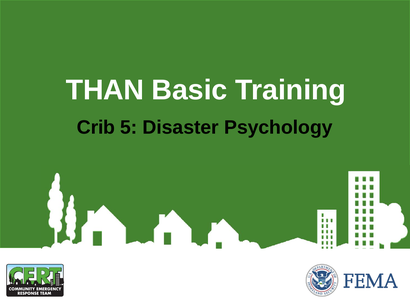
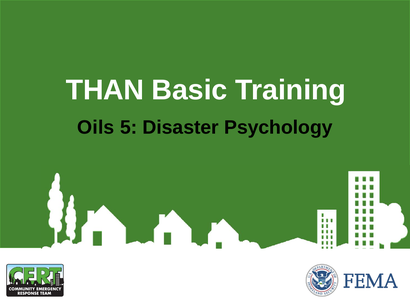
Crib: Crib -> Oils (96, 127)
